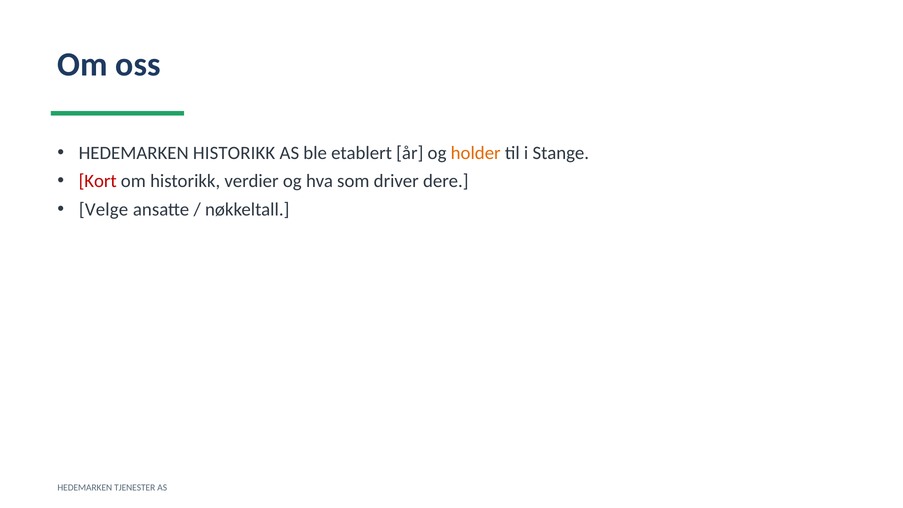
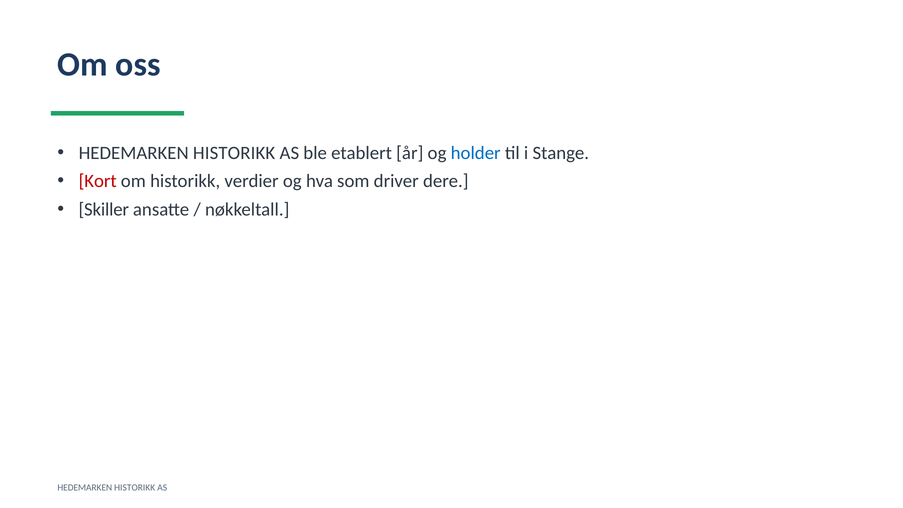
holder colour: orange -> blue (476, 153)
Velge: Velge -> Skiller (104, 209)
TJENESTER: TJENESTER -> HISTORIKK (135, 487)
